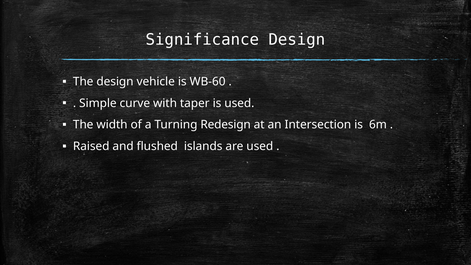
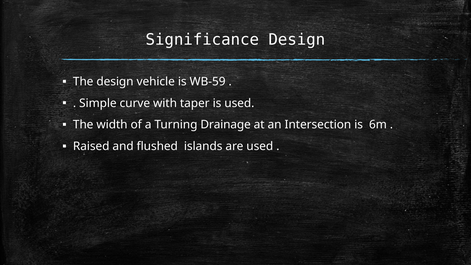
WB-60: WB-60 -> WB-59 (208, 82)
Redesign: Redesign -> Drainage (226, 125)
